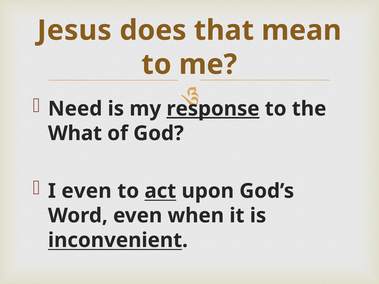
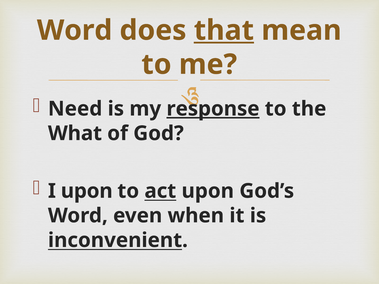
Jesus: Jesus -> Word (75, 30)
that underline: none -> present (224, 30)
I even: even -> upon (87, 191)
